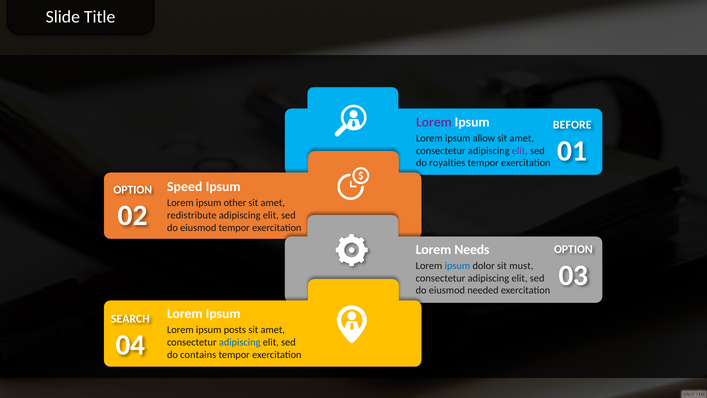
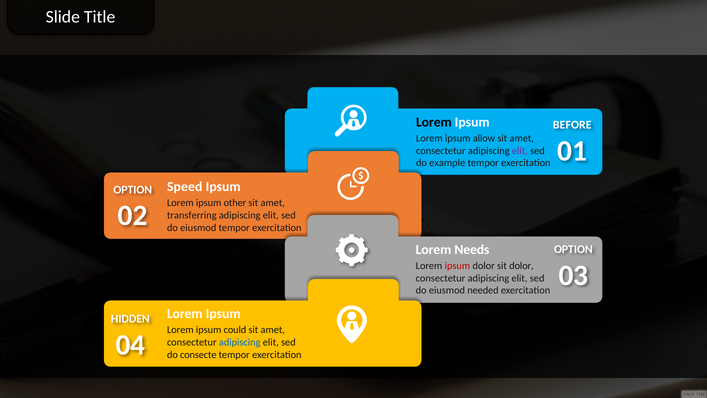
Lorem colour: purple -> black (434, 122)
royalties: royalties -> example (447, 163)
redistribute: redistribute -> transferring (192, 215)
ipsum colour: blue -> red (457, 266)
sit must: must -> dolor (521, 266)
SEARCH: SEARCH -> HIDDEN (130, 319)
posts: posts -> could (235, 330)
contains: contains -> consecte (198, 354)
